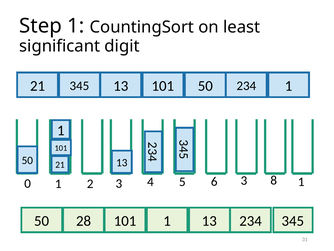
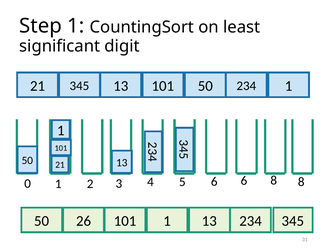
6 3: 3 -> 6 (244, 180)
8 1: 1 -> 8 (301, 181)
28: 28 -> 26 (84, 221)
